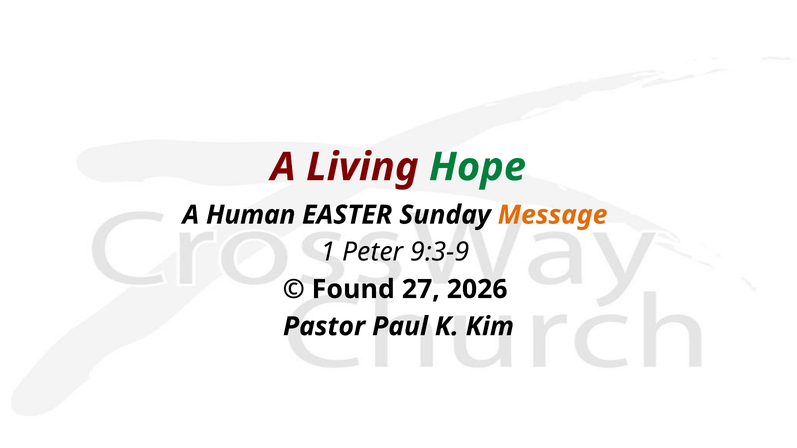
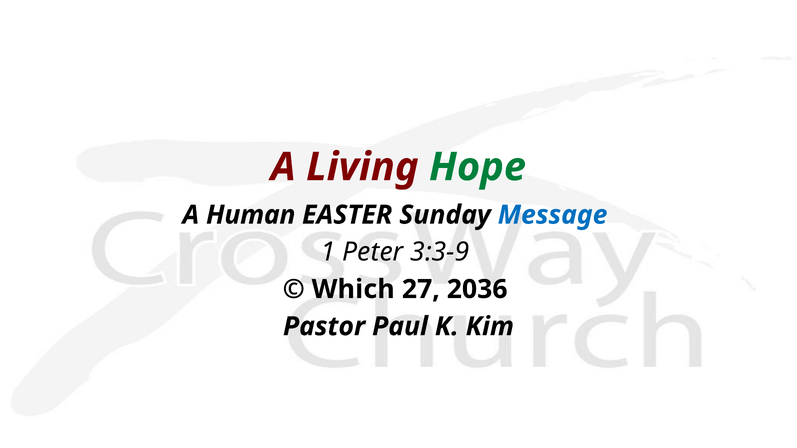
Message colour: orange -> blue (553, 215)
9:3-9: 9:3-9 -> 3:3-9 (440, 252)
Found: Found -> Which (353, 289)
2026: 2026 -> 2036 (477, 289)
